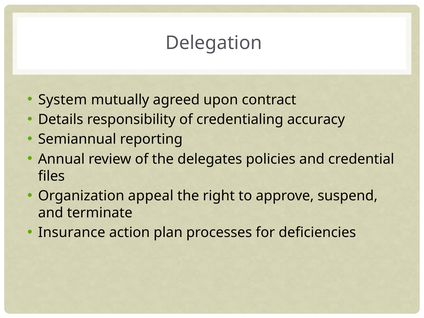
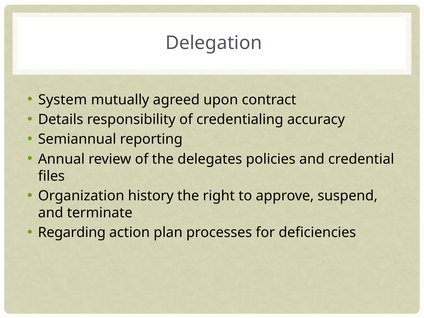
appeal: appeal -> history (151, 196)
Insurance: Insurance -> Regarding (72, 233)
